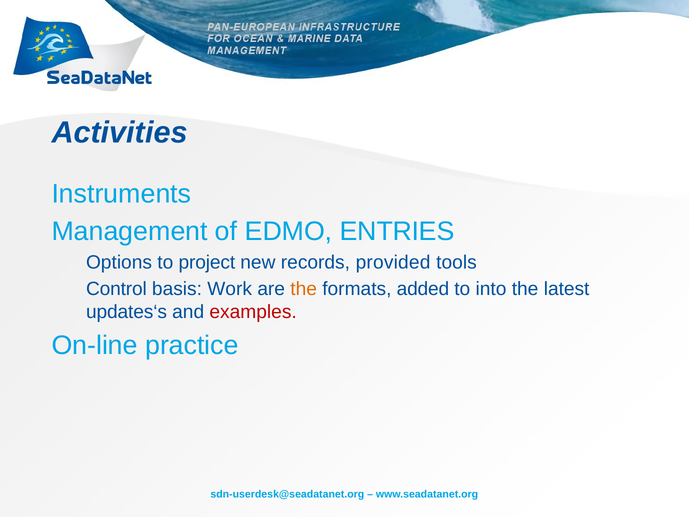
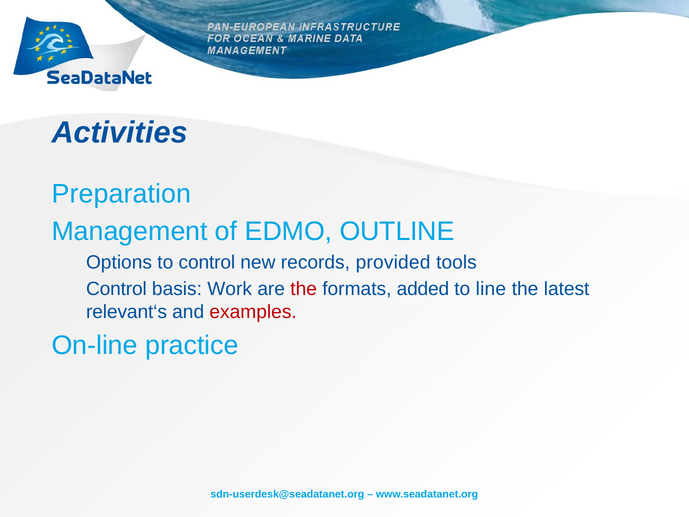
Instruments: Instruments -> Preparation (121, 194)
ENTRIES: ENTRIES -> OUTLINE (397, 231)
to project: project -> control (207, 262)
the colour: orange -> red (304, 289)
into: into -> line (491, 289)
updates‘s: updates‘s -> relevant‘s (126, 312)
